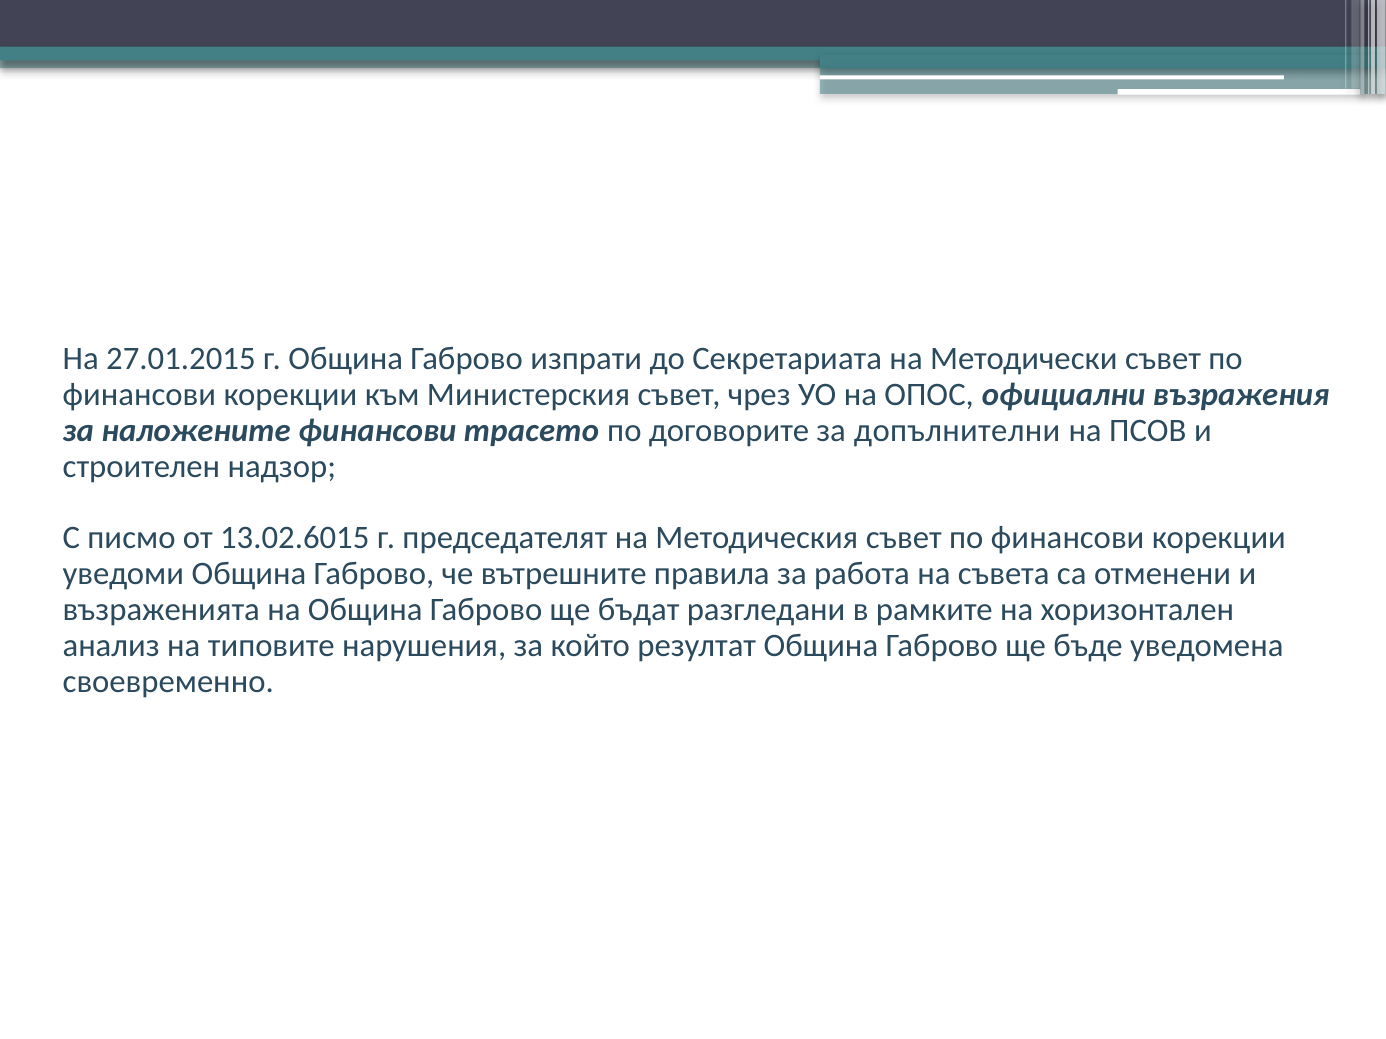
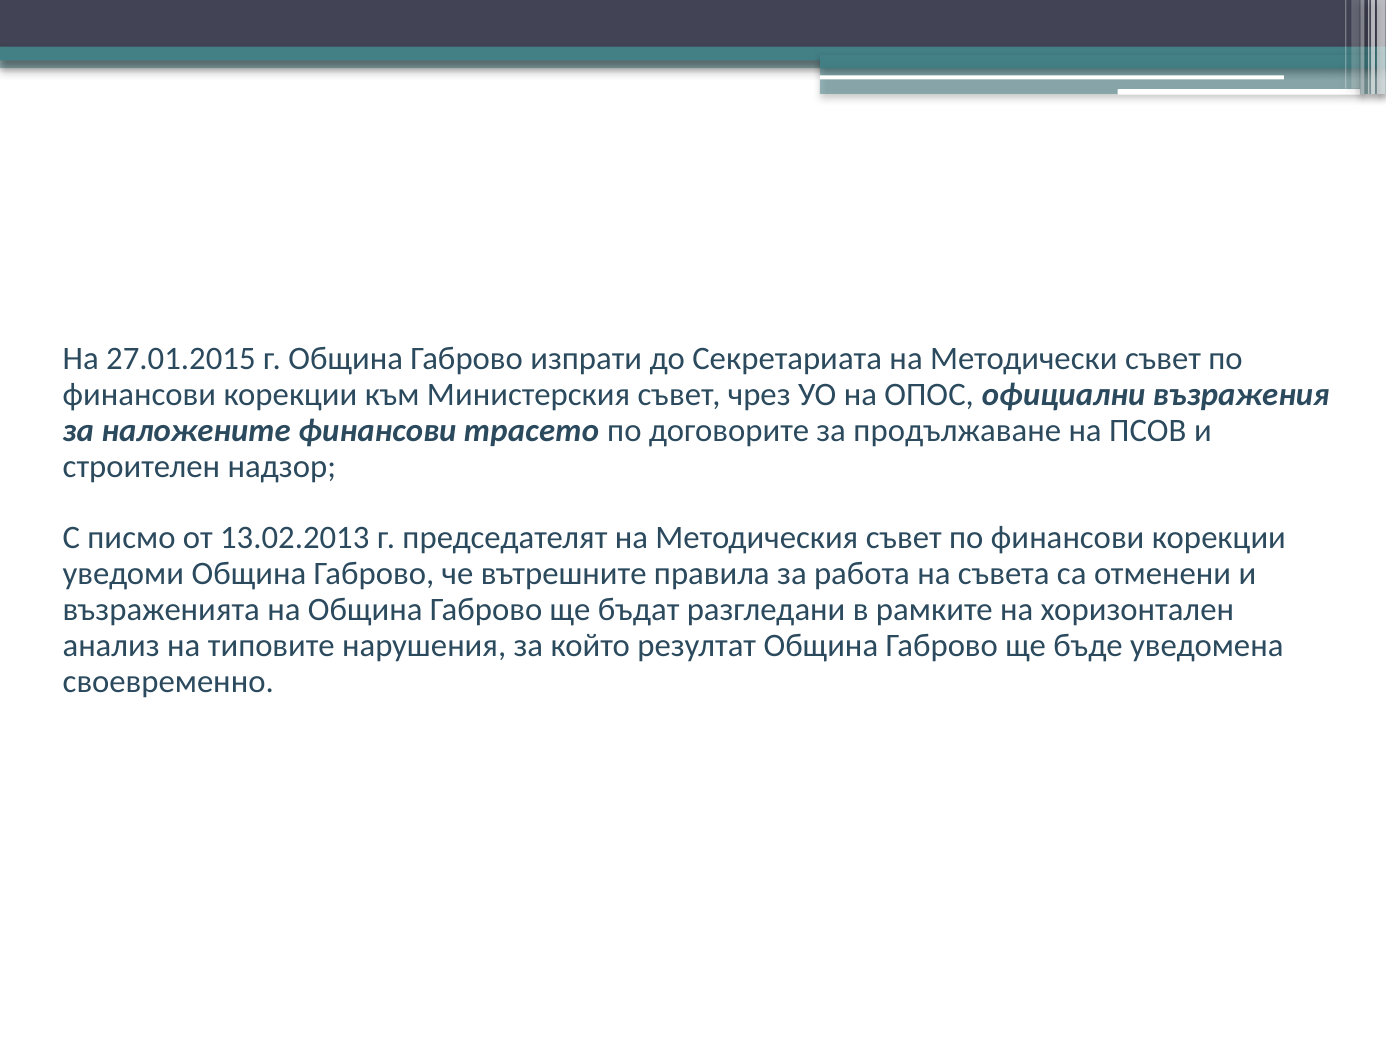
допълнителни: допълнителни -> продължаване (957, 430)
13.02.6015: 13.02.6015 -> 13.02.2013 (295, 538)
